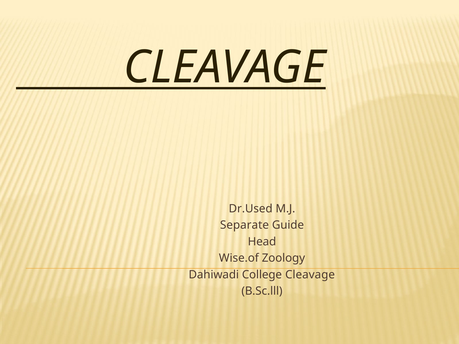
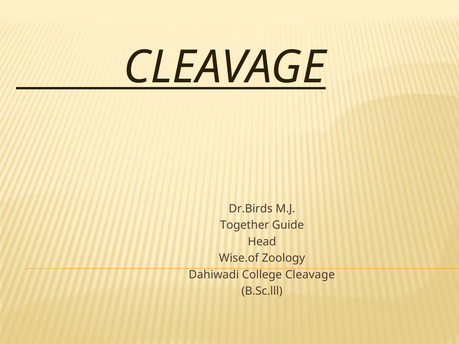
Dr.Used: Dr.Used -> Dr.Birds (251, 209)
Separate: Separate -> Together (245, 225)
